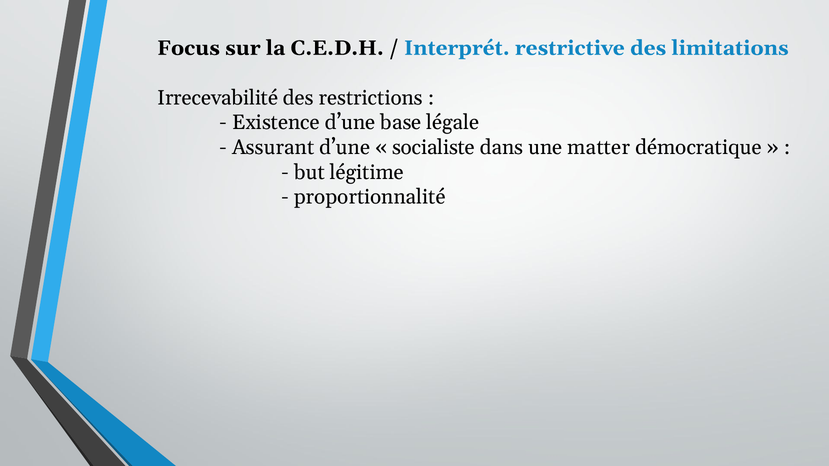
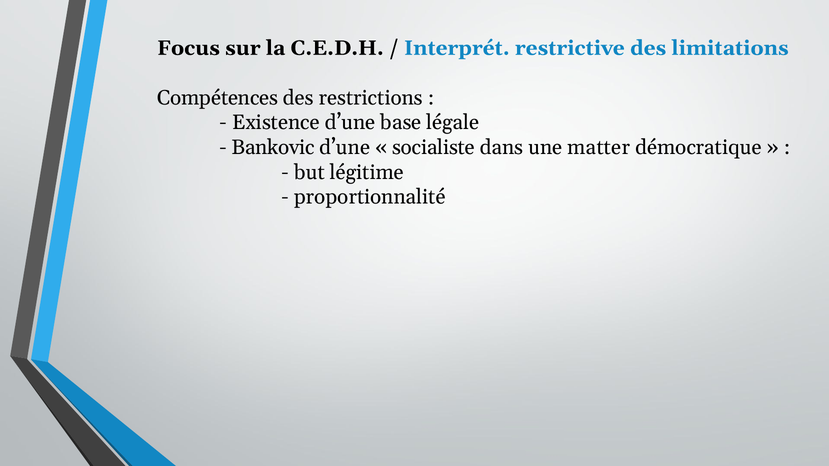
Irrecevabilité: Irrecevabilité -> Compétences (218, 98)
Assurant: Assurant -> Bankovic (273, 148)
